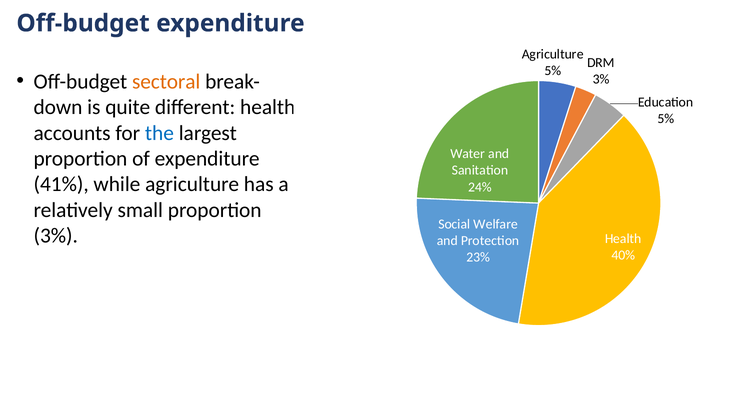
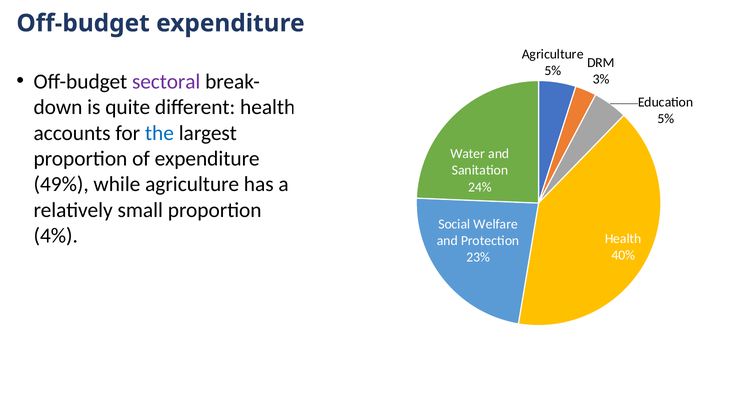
sectoral colour: orange -> purple (166, 81)
41%: 41% -> 49% (61, 184)
3%: 3% -> 4% (56, 235)
